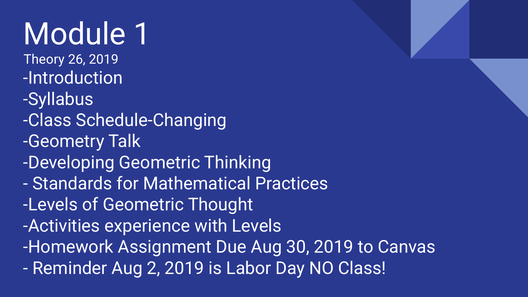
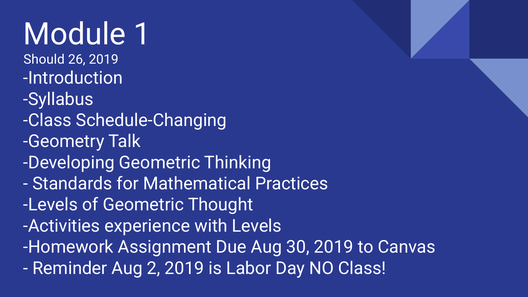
Theory: Theory -> Should (44, 59)
